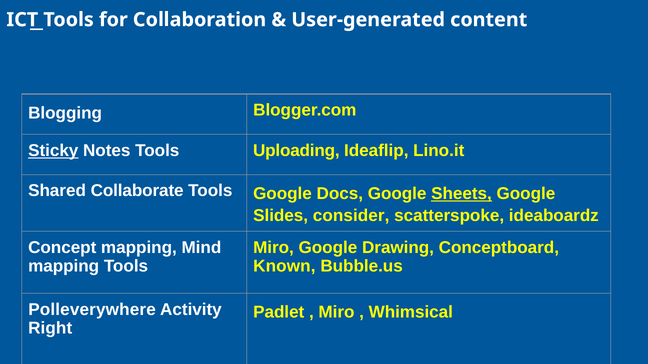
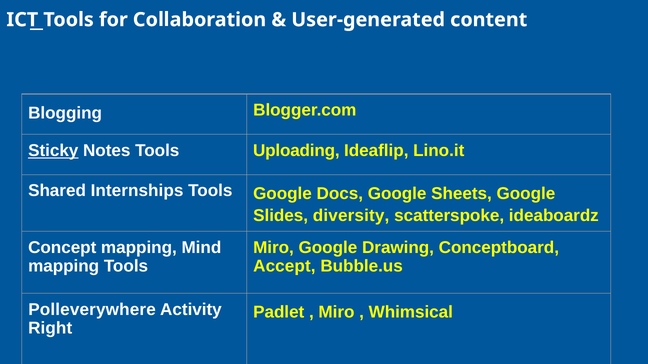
Collaborate: Collaborate -> Internships (137, 191)
Sheets underline: present -> none (462, 194)
consider: consider -> diversity (351, 216)
Known: Known -> Accept (284, 267)
